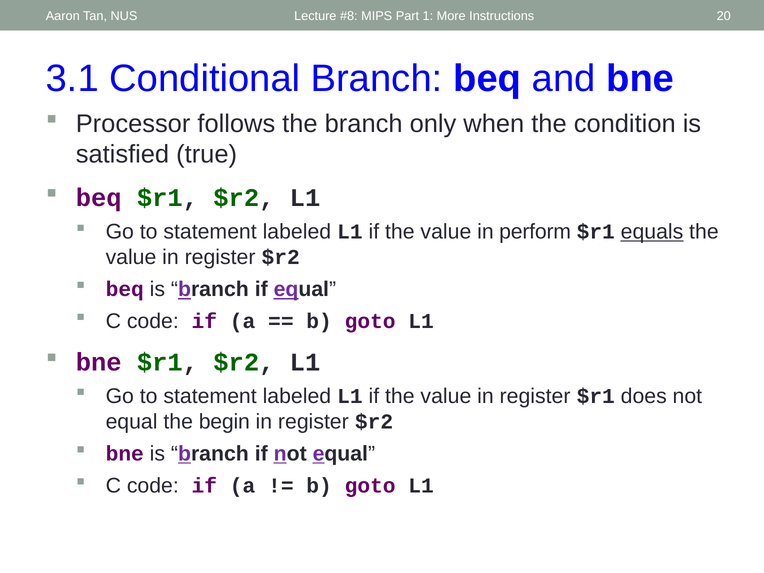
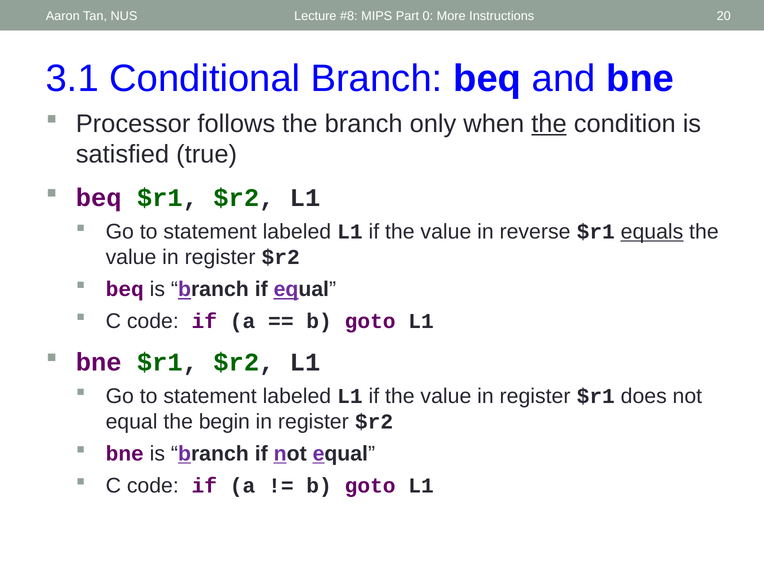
1: 1 -> 0 (428, 16)
the underline: none -> present (549, 124)
perform: perform -> reverse (535, 232)
